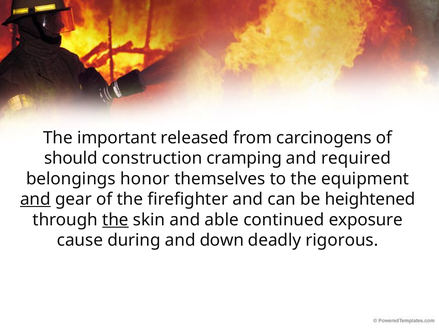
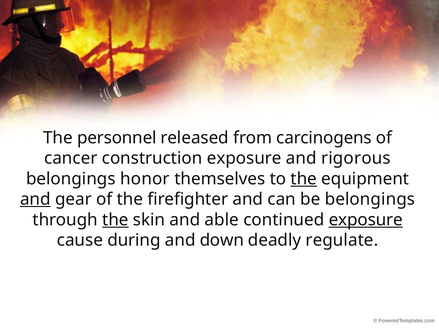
important: important -> personnel (117, 138)
should: should -> cancer (71, 158)
construction cramping: cramping -> exposure (244, 158)
required: required -> rigorous (356, 158)
the underline: none -> present (304, 179)
be heightened: heightened -> belongings (370, 199)
exposure underline: none -> present (366, 220)
rigorous: rigorous -> regulate (342, 240)
